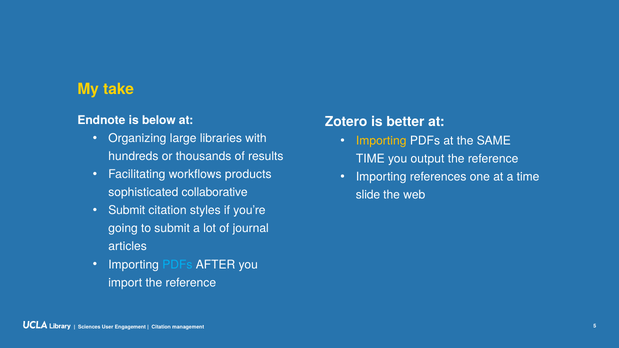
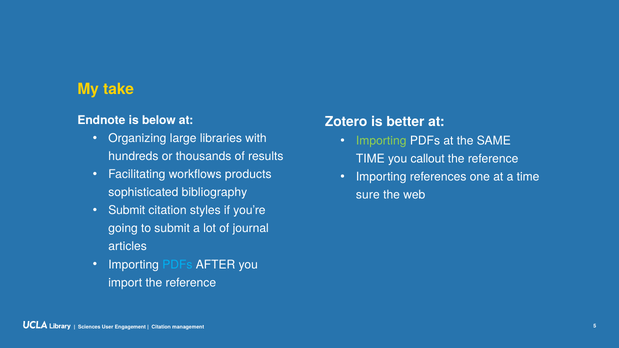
Importing colour: yellow -> light green (381, 141)
output: output -> callout (428, 159)
collaborative: collaborative -> bibliography (214, 192)
slide: slide -> sure (368, 195)
